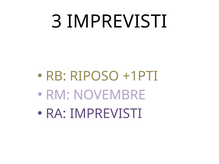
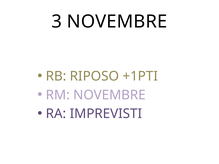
3 IMPREVISTI: IMPREVISTI -> NOVEMBRE (117, 22)
